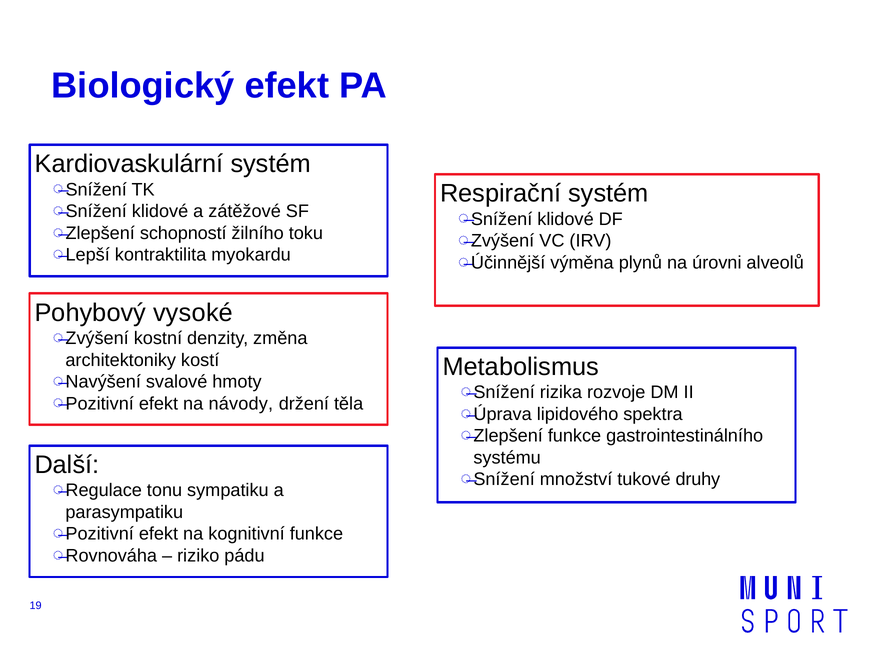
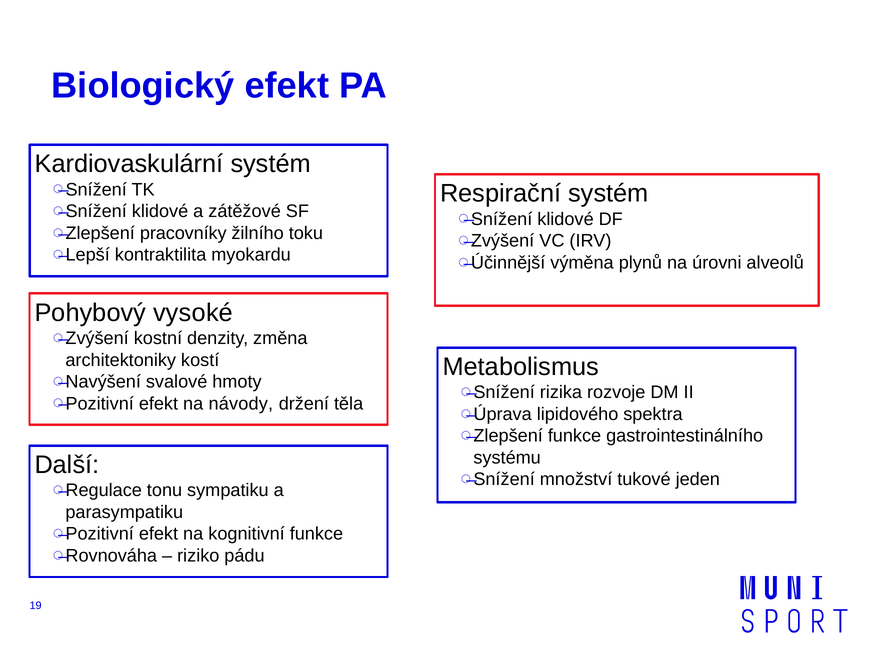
schopností: schopností -> pracovníky (183, 233)
druhy: druhy -> jeden (698, 479)
